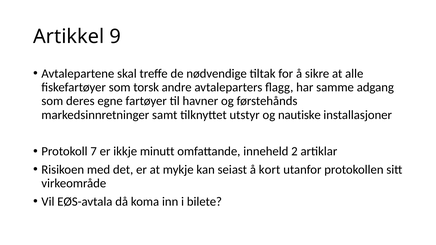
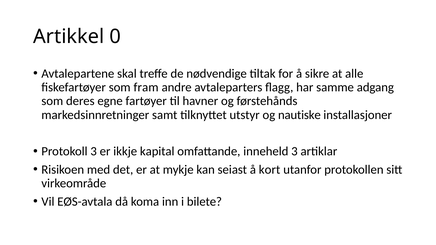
9: 9 -> 0 (115, 37)
torsk: torsk -> fram (146, 87)
Protokoll 7: 7 -> 3 (94, 151)
minutt: minutt -> kapital (157, 151)
inneheld 2: 2 -> 3 (294, 151)
